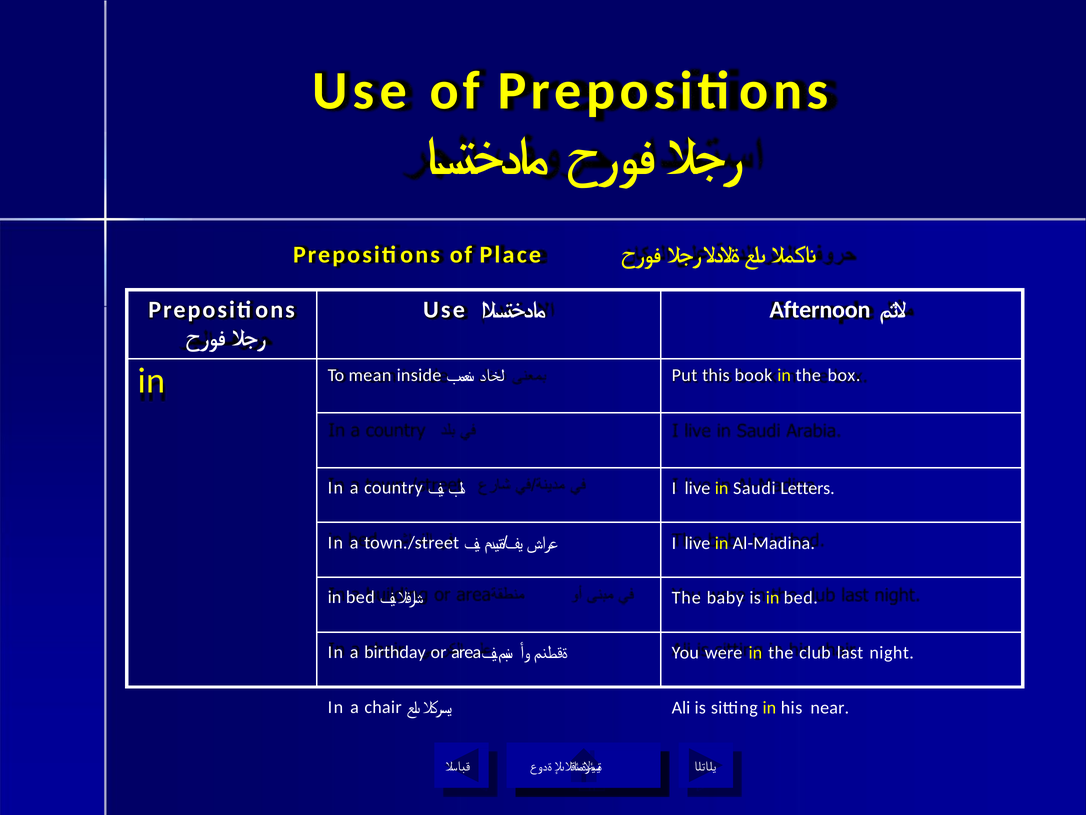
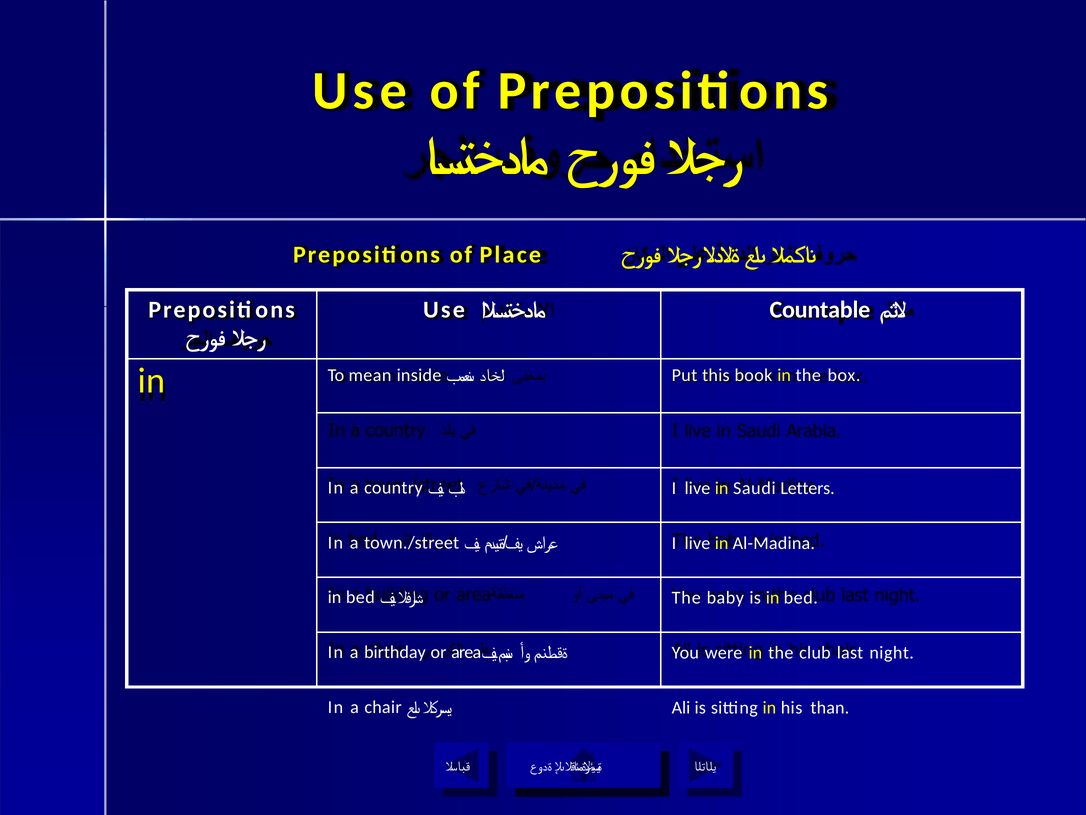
Afternoon: Afternoon -> Countable (820, 310)
near: near -> than (830, 707)
